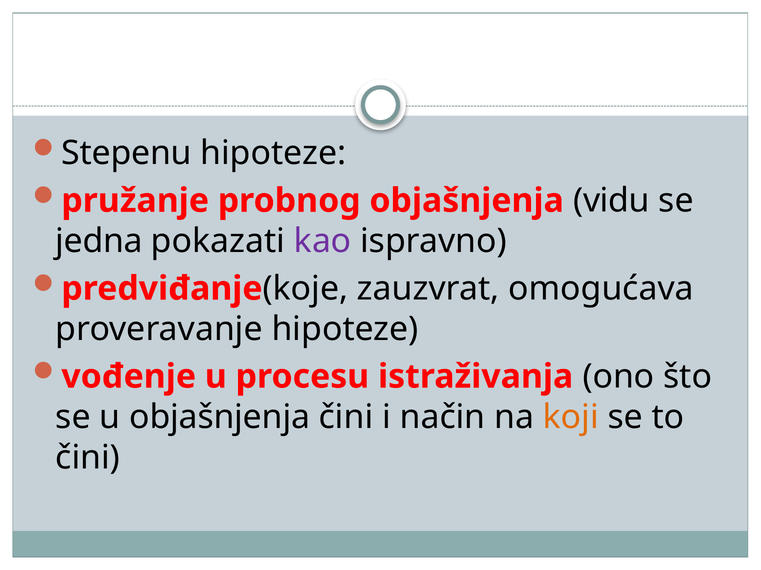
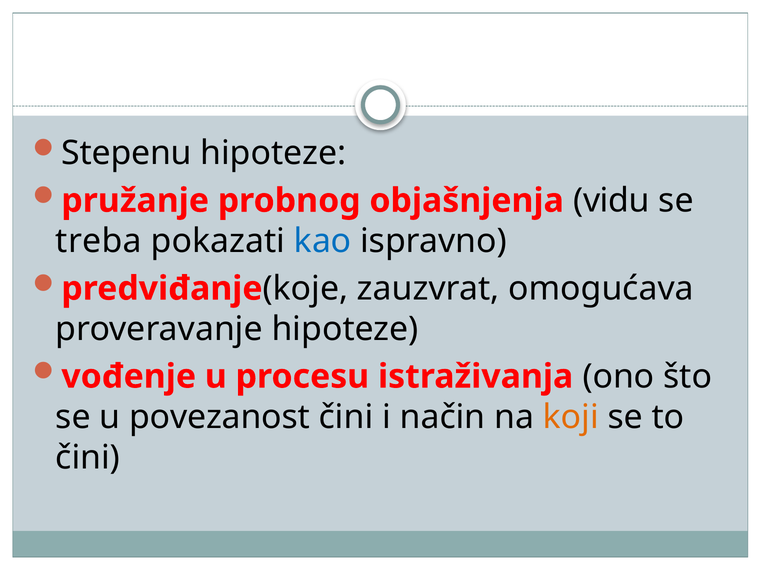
jedna: jedna -> treba (99, 242)
kao colour: purple -> blue (323, 242)
u objašnjenja: objašnjenja -> povezanost (220, 418)
